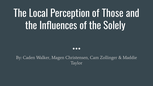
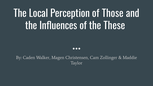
Solely: Solely -> These (114, 26)
